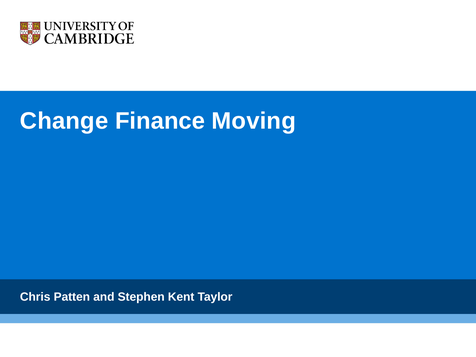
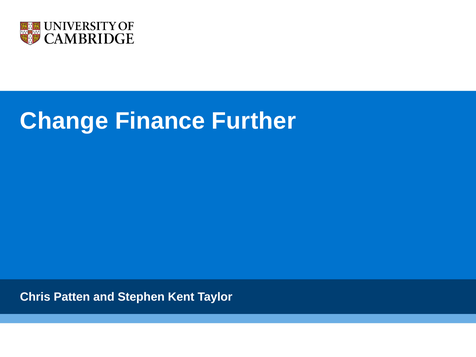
Moving: Moving -> Further (254, 121)
